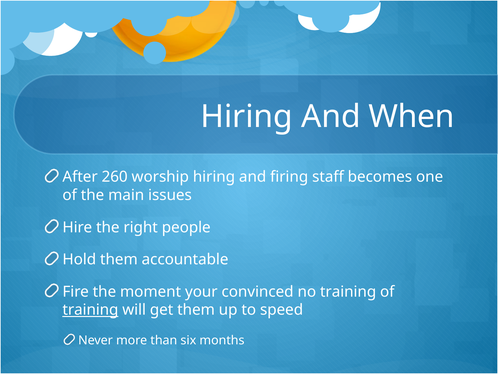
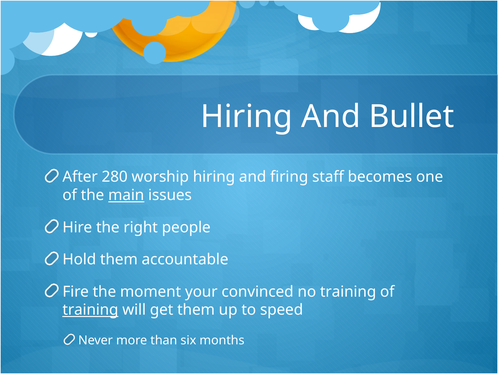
When: When -> Bullet (412, 117)
260: 260 -> 280 (115, 177)
main underline: none -> present (126, 195)
